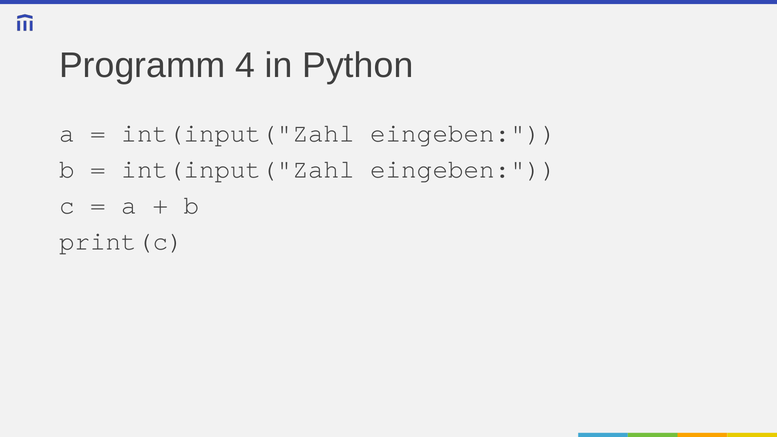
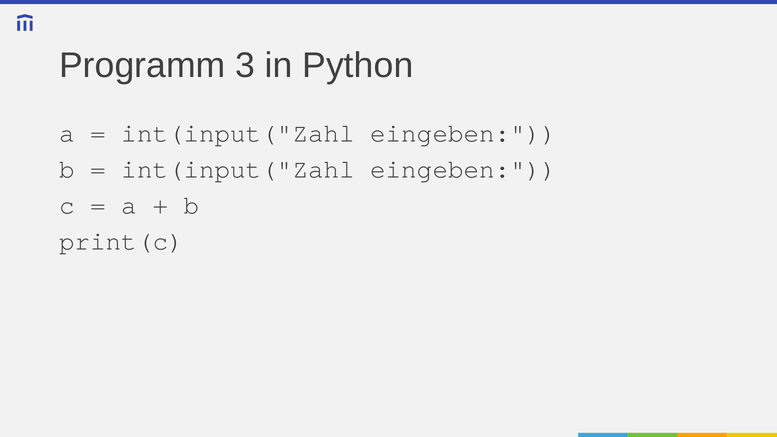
4: 4 -> 3 (245, 65)
